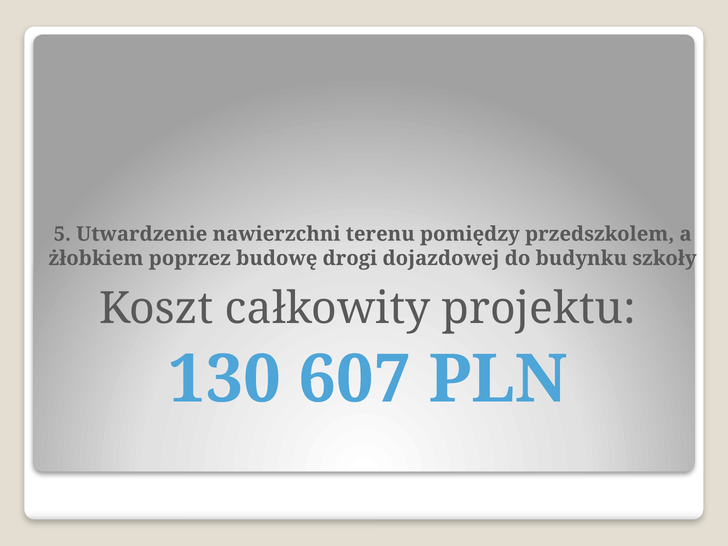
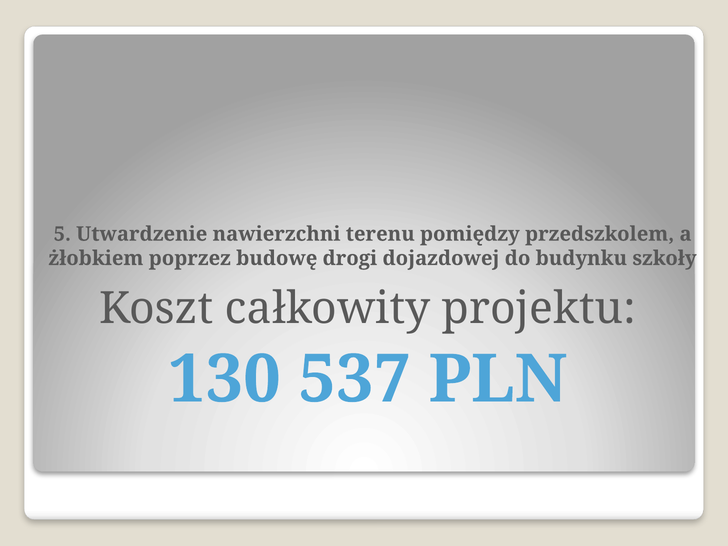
607: 607 -> 537 (355, 379)
